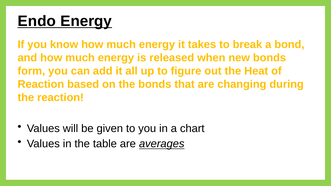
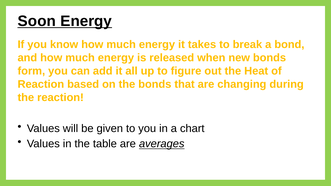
Endo: Endo -> Soon (37, 21)
